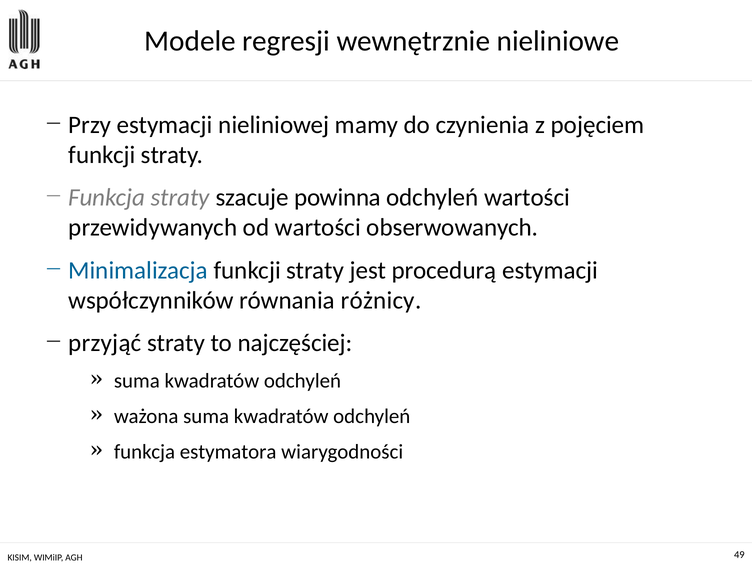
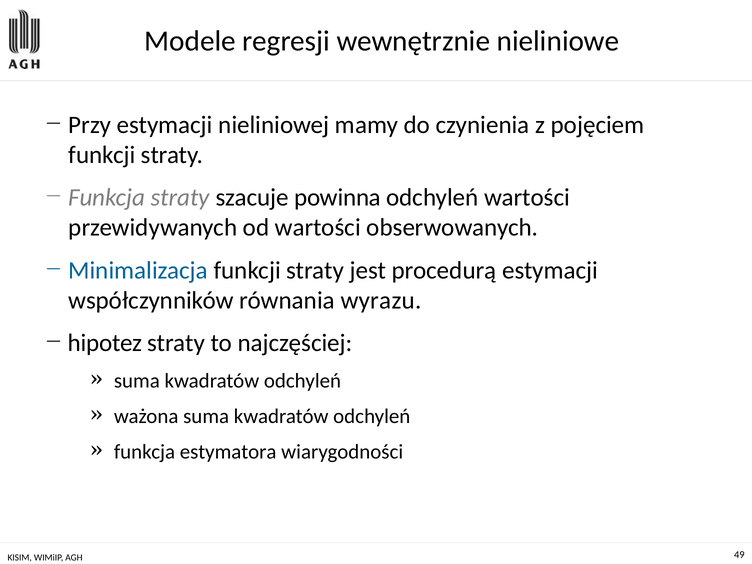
różnicy: różnicy -> wyrazu (381, 300)
przyjąć: przyjąć -> hipotez (105, 343)
